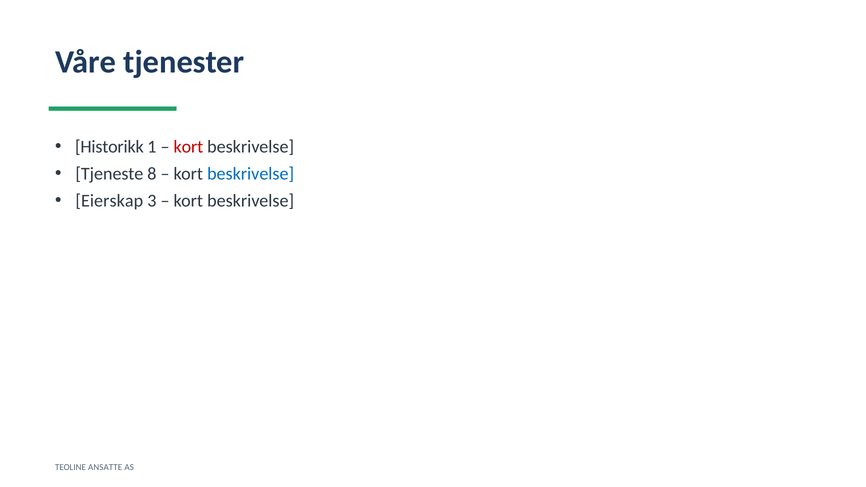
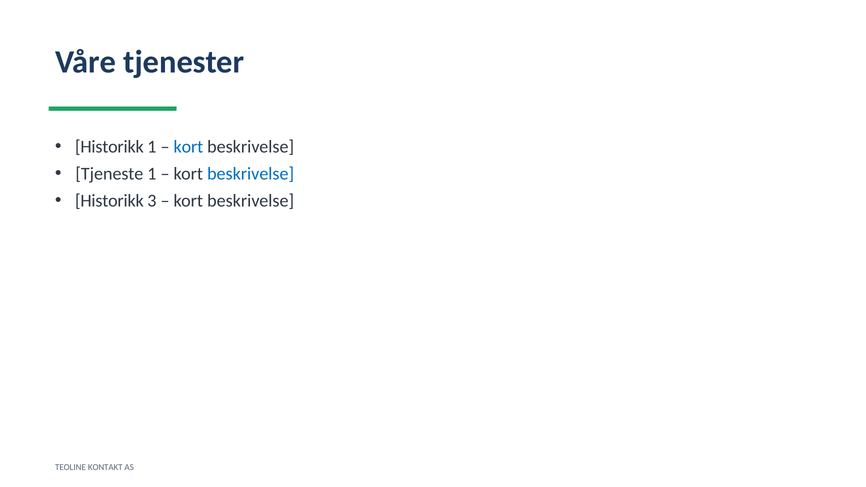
kort colour: red -> blue (188, 147)
Tjeneste 8: 8 -> 1 (152, 174)
Eierskap: Eierskap -> Historikk (109, 201)
ANSATTE: ANSATTE -> KONTAKT (105, 467)
